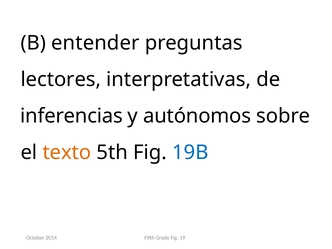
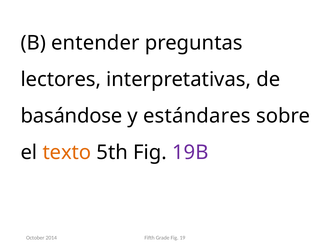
inferencias: inferencias -> basándose (71, 116)
autónomos: autónomos -> estándares (197, 116)
19B colour: blue -> purple (190, 152)
